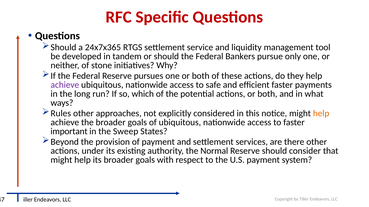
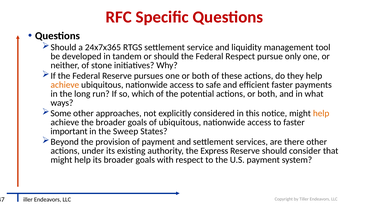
Federal Bankers: Bankers -> Respect (240, 56)
achieve colour: purple -> orange (65, 85)
Rules: Rules -> Some (61, 114)
Normal: Normal -> Express (214, 151)
